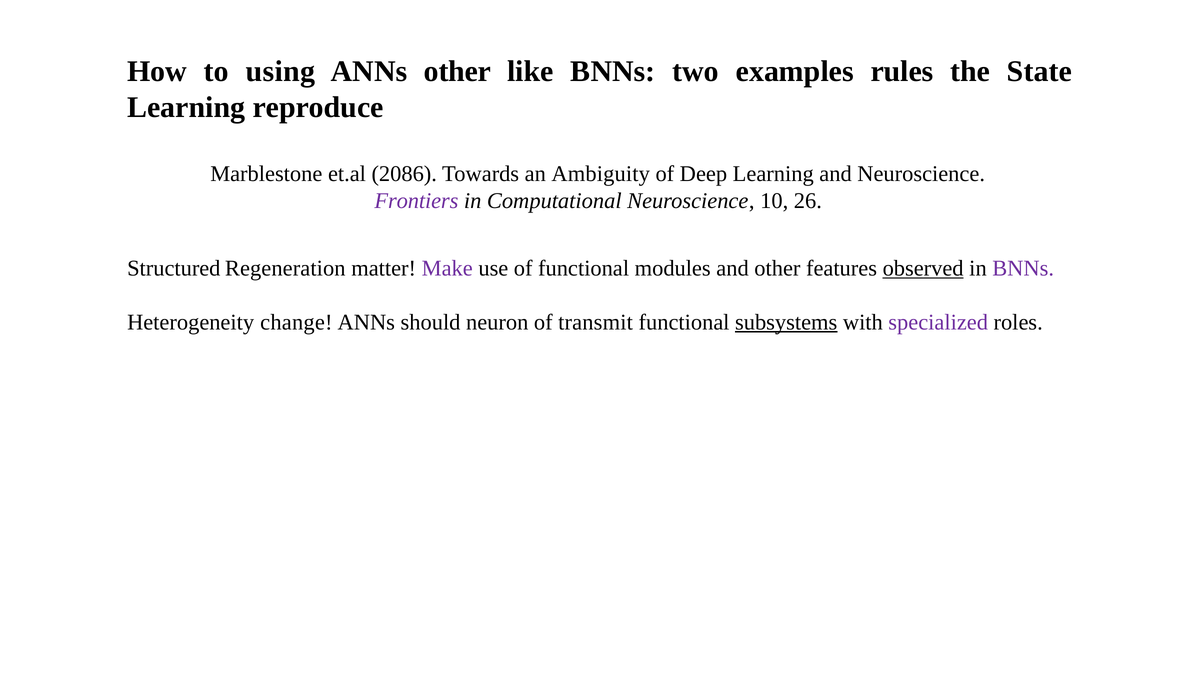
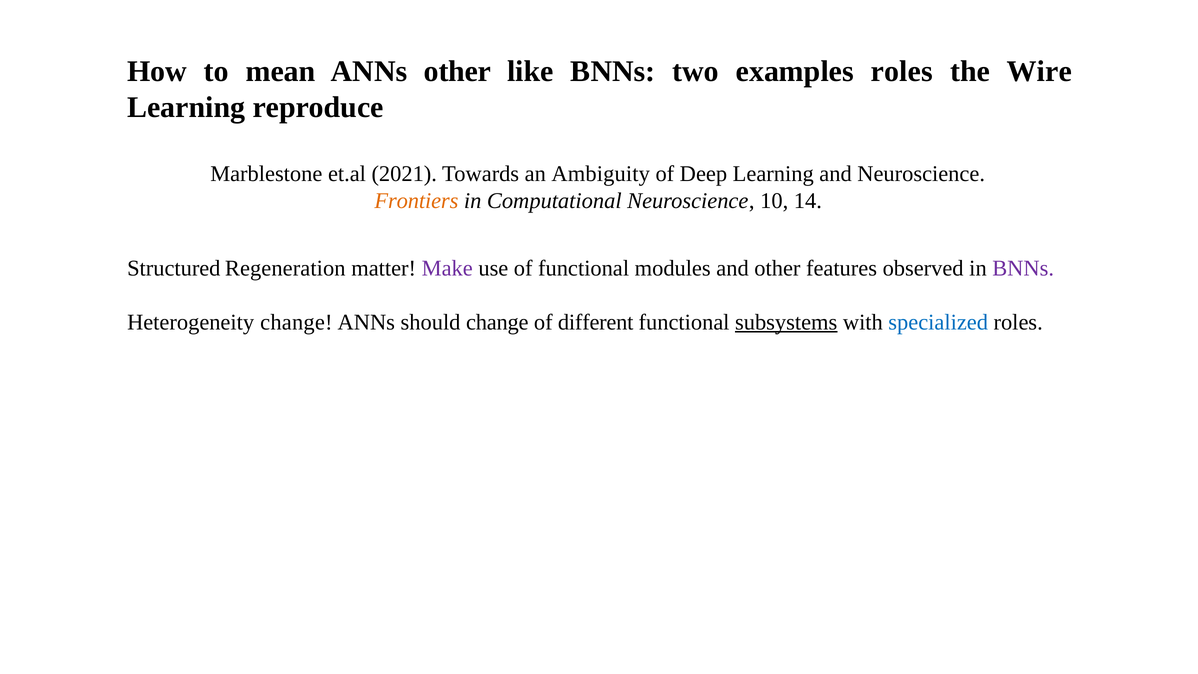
using: using -> mean (281, 71)
examples rules: rules -> roles (902, 71)
State: State -> Wire (1039, 71)
2086: 2086 -> 2021 (404, 174)
Frontiers colour: purple -> orange (416, 201)
26: 26 -> 14 (808, 201)
observed underline: present -> none (923, 268)
should neuron: neuron -> change (497, 322)
transmit: transmit -> different (596, 322)
specialized colour: purple -> blue (938, 322)
